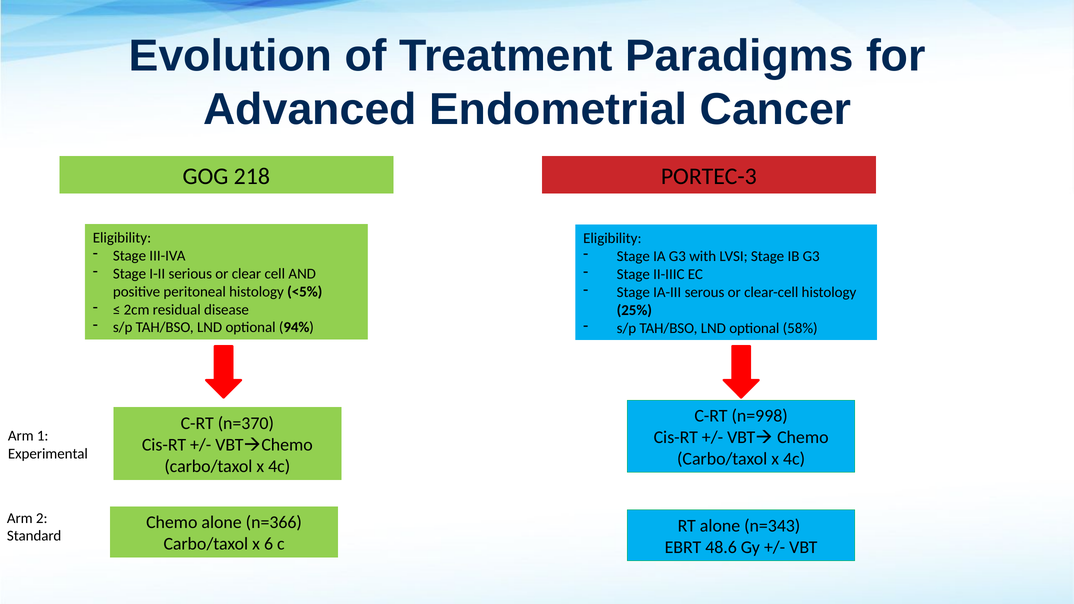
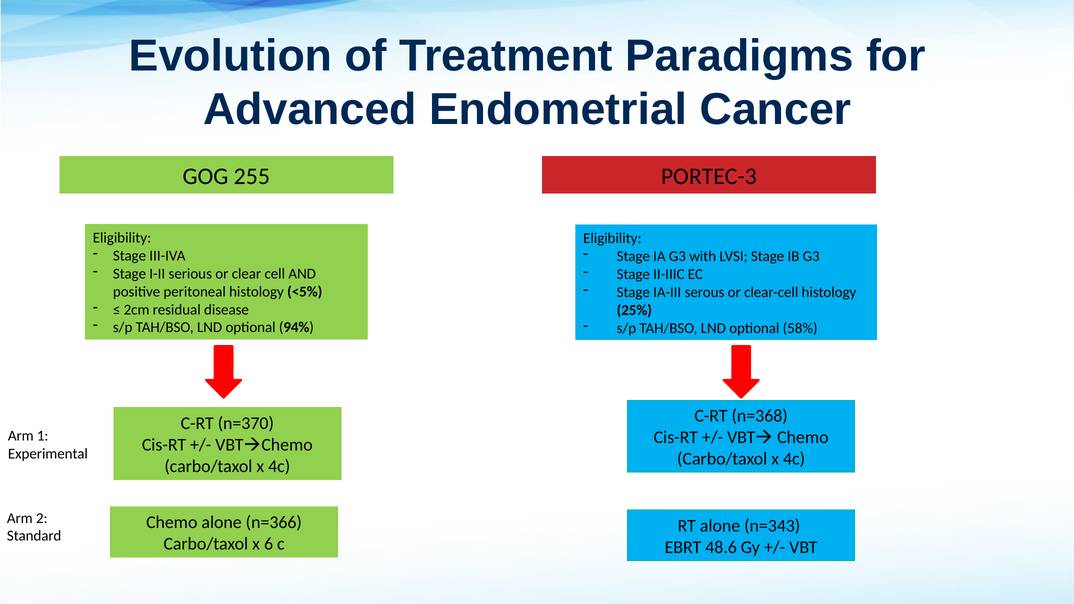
218: 218 -> 255 (252, 176)
n=998: n=998 -> n=368 (760, 416)
